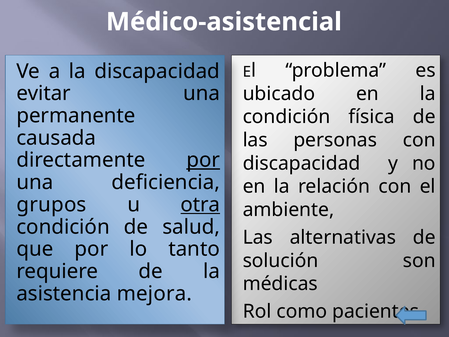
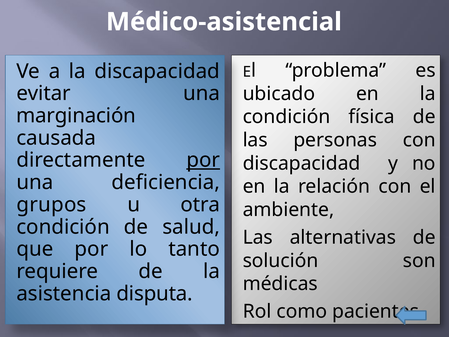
permanente: permanente -> marginación (76, 116)
otra underline: present -> none (200, 205)
mejora: mejora -> disputa (155, 293)
